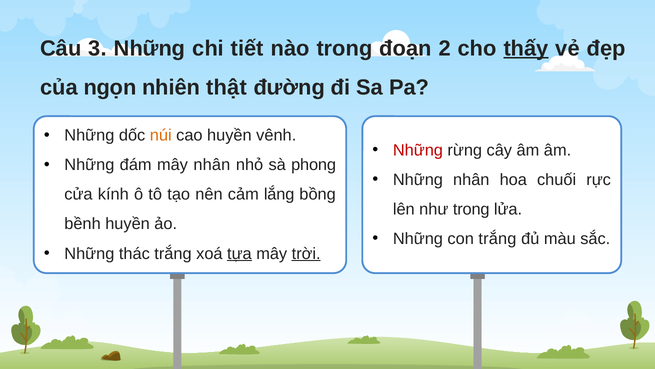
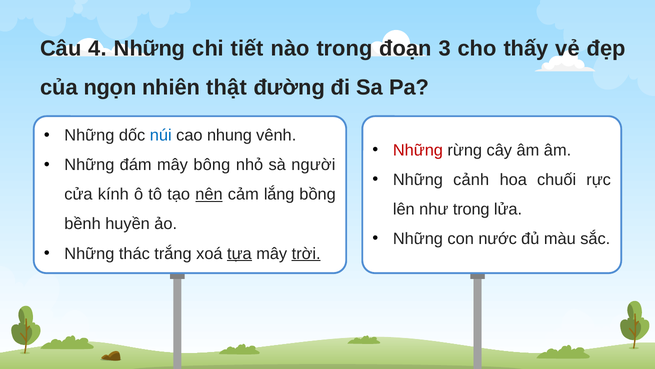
3: 3 -> 4 (98, 48)
2: 2 -> 3 (445, 48)
thấy underline: present -> none (526, 48)
núi colour: orange -> blue (161, 135)
cao huyền: huyền -> nhung (229, 135)
mây nhân: nhân -> bông (212, 165)
phong: phong -> người (313, 165)
Những nhân: nhân -> cảnh (471, 180)
nên underline: none -> present (209, 194)
con trắng: trắng -> nước (498, 238)
